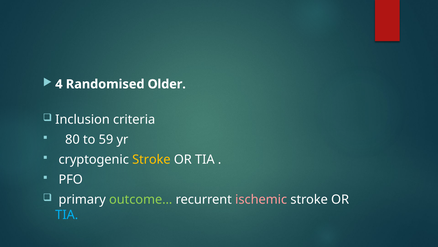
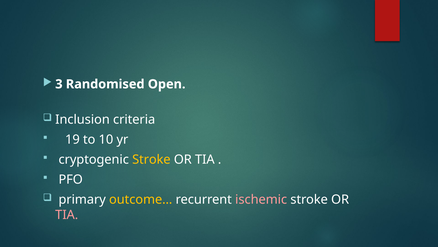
4: 4 -> 3 (59, 84)
Older: Older -> Open (167, 84)
80: 80 -> 19 (72, 139)
59: 59 -> 10 (106, 139)
outcome… colour: light green -> yellow (141, 199)
TIA colour: light blue -> pink (67, 214)
